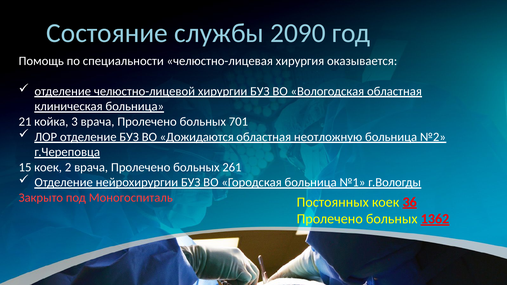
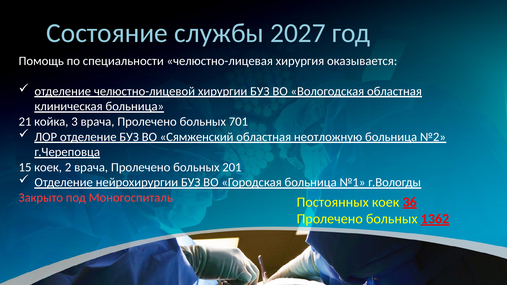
2090: 2090 -> 2027 (298, 33)
Дожидаются: Дожидаются -> Сямженский (197, 137)
261: 261 -> 201 (232, 167)
